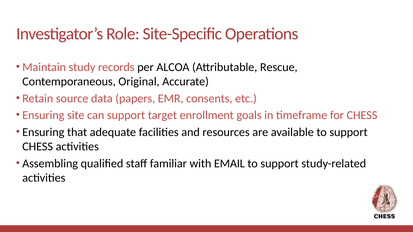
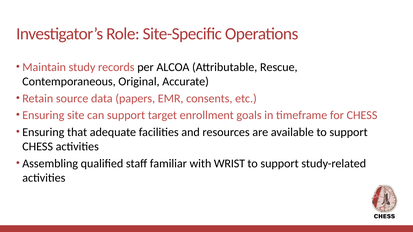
EMAIL: EMAIL -> WRIST (229, 164)
